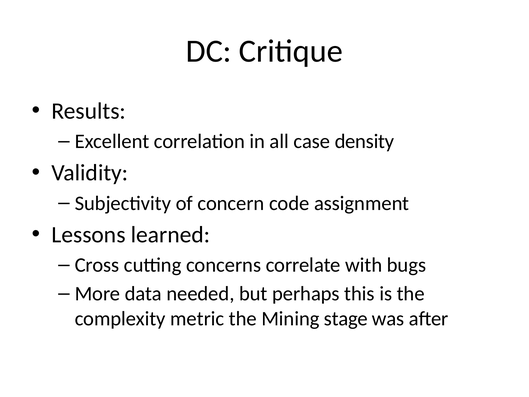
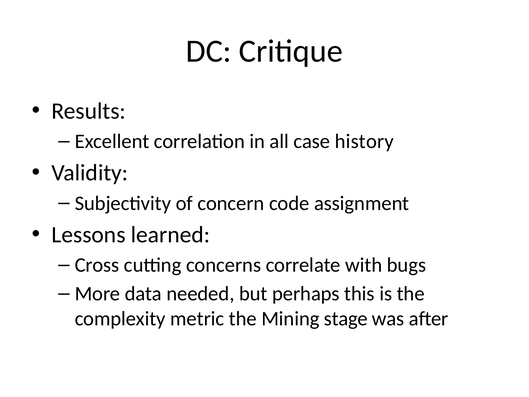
density: density -> history (364, 141)
